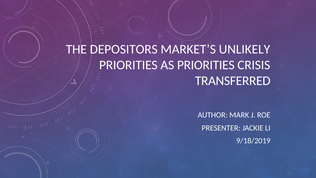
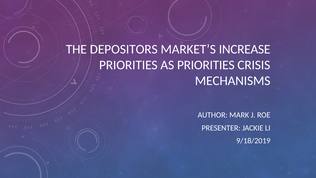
UNLIKELY: UNLIKELY -> INCREASE (245, 49)
TRANSFERRED: TRANSFERRED -> MECHANISMS (233, 81)
